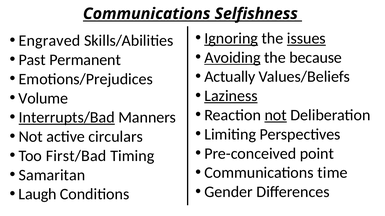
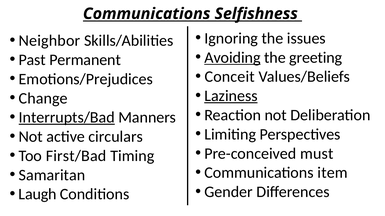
Ignoring underline: present -> none (231, 38)
issues underline: present -> none (306, 38)
Engraved: Engraved -> Neighbor (49, 41)
because: because -> greeting (316, 58)
Actually: Actually -> Conceit (230, 77)
Volume: Volume -> Change (43, 98)
not underline: present -> none (276, 115)
point: point -> must (317, 154)
time: time -> item (333, 173)
